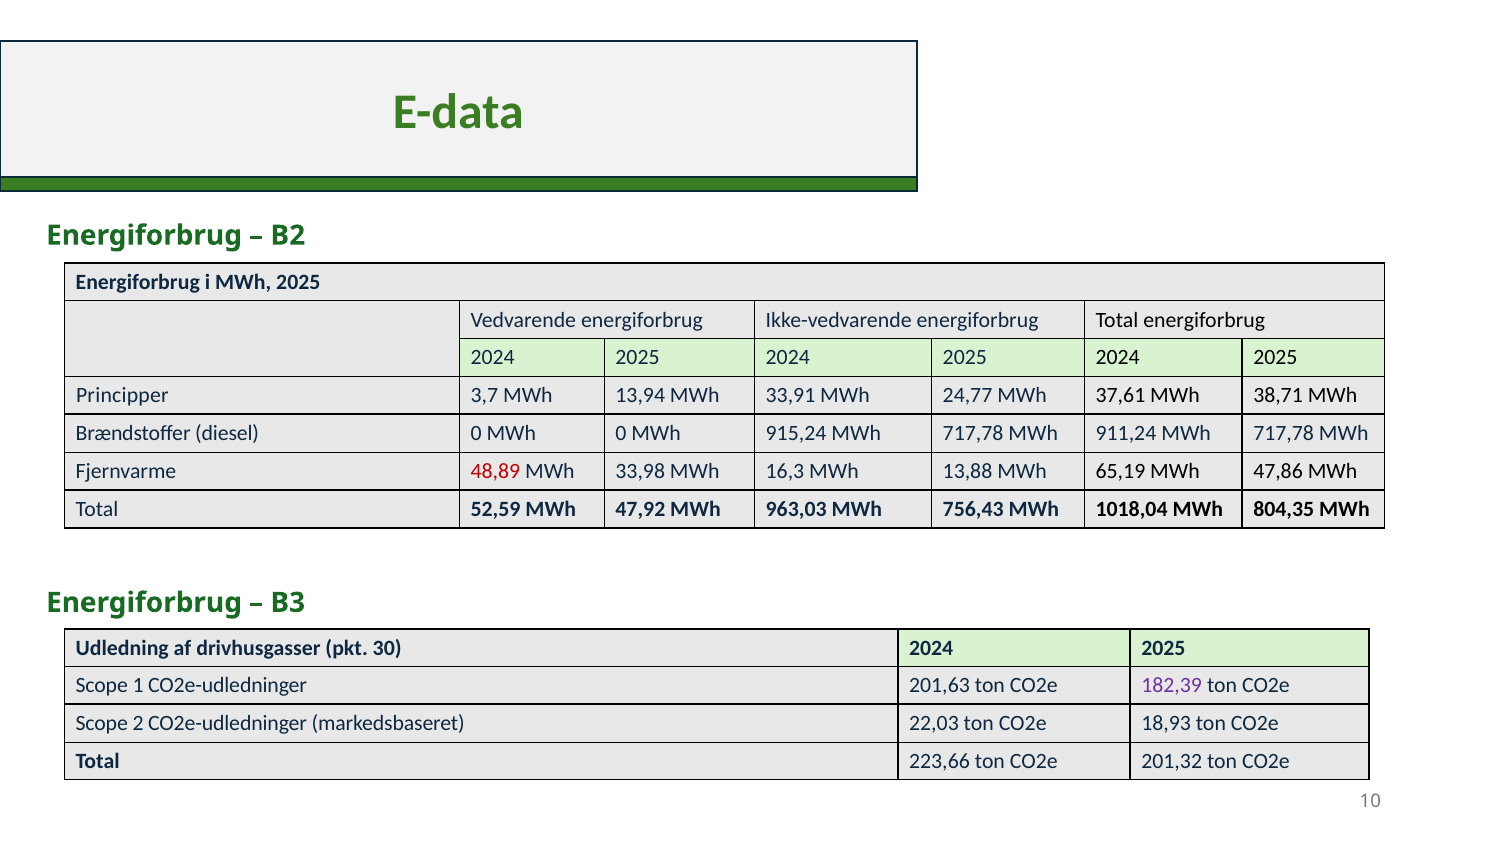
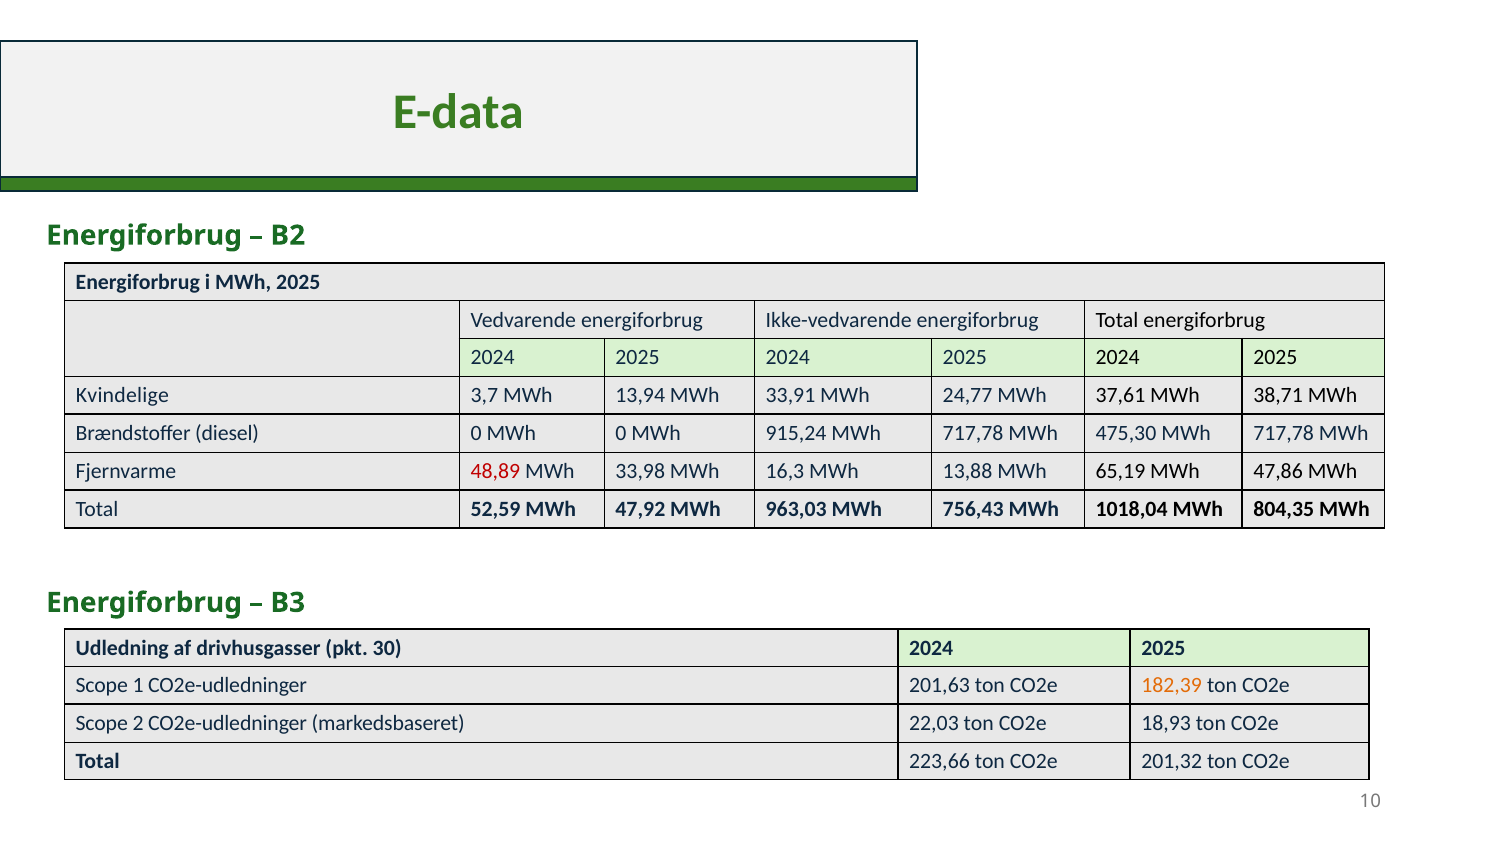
Principper: Principper -> Kvindelige (122, 395)
911,24: 911,24 -> 475,30 (1126, 433)
182,39 colour: purple -> orange (1172, 686)
